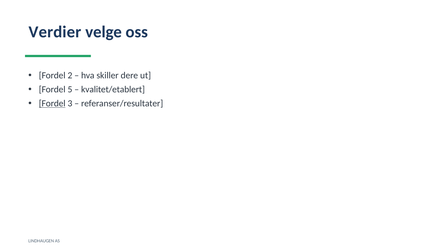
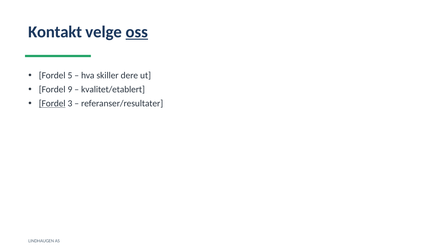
Verdier: Verdier -> Kontakt (55, 32)
oss underline: none -> present (137, 32)
2: 2 -> 5 (70, 76)
5: 5 -> 9 (70, 89)
